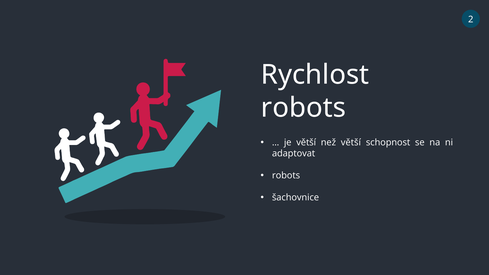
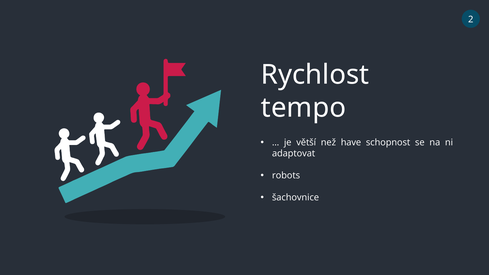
robots: robots -> tempo (304, 108)
než větší: větší -> have (351, 143)
